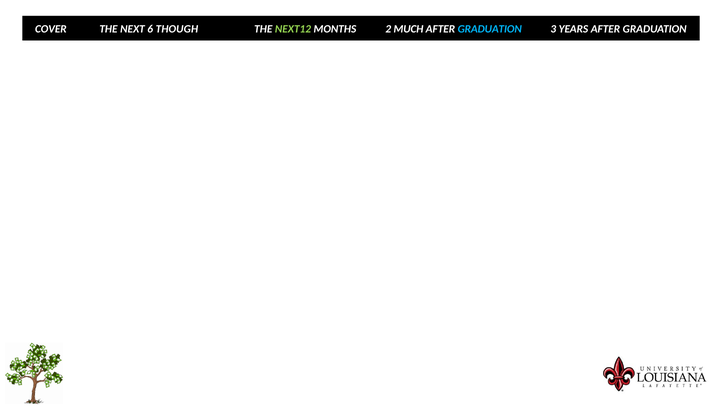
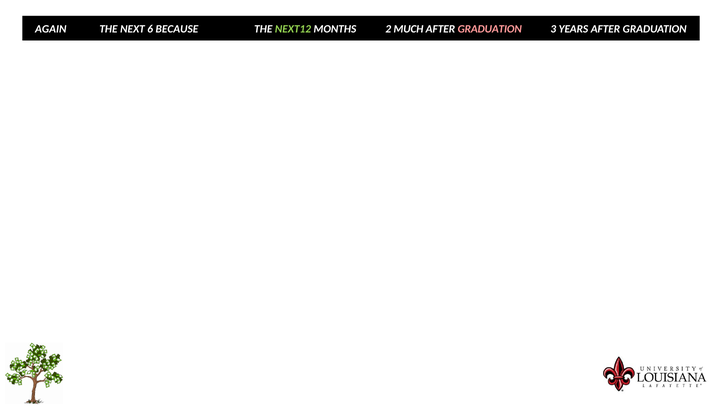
COVER: COVER -> AGAIN (51, 29)
THOUGH: THOUGH -> BECAUSE (177, 29)
GRADUATION colour: light blue -> pink (490, 29)
